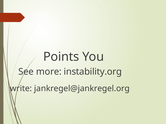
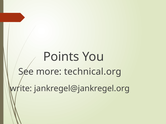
instability.org: instability.org -> technical.org (93, 72)
